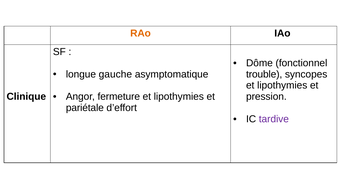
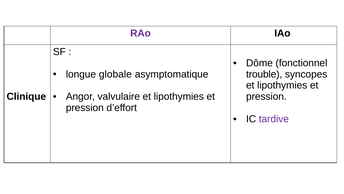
RAo colour: orange -> purple (141, 33)
gauche: gauche -> globale (115, 74)
fermeture: fermeture -> valvulaire (119, 96)
pariétale: pariétale -> pression (85, 108)
